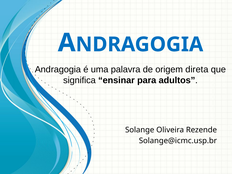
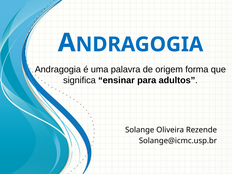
direta: direta -> forma (197, 69)
